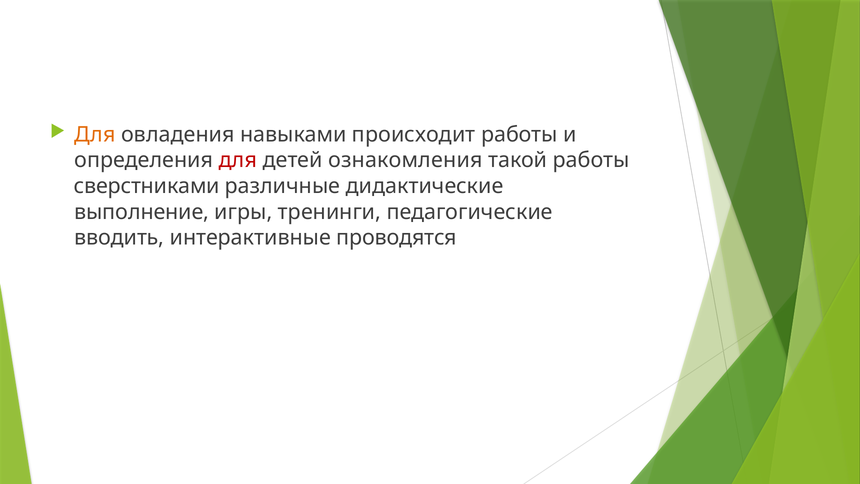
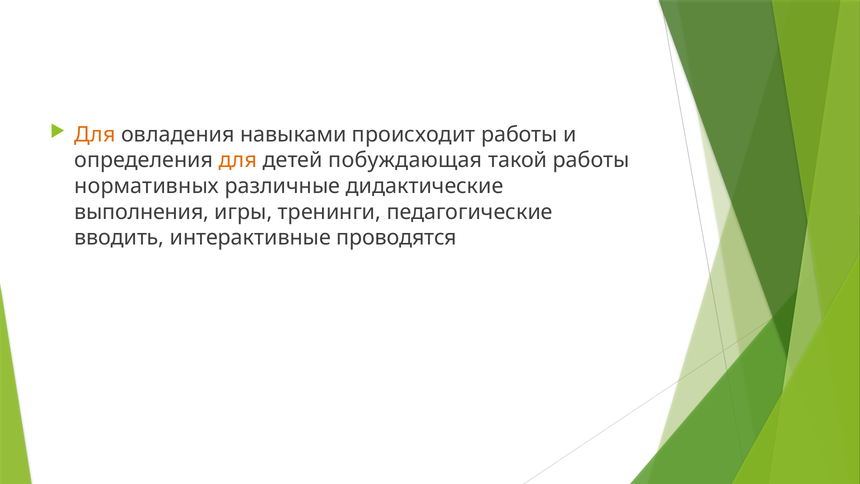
для colour: red -> orange (238, 160)
ознакомления: ознакомления -> побуждающая (405, 160)
сверстниками: сверстниками -> нормативных (147, 186)
выполнение: выполнение -> выполнения (142, 212)
